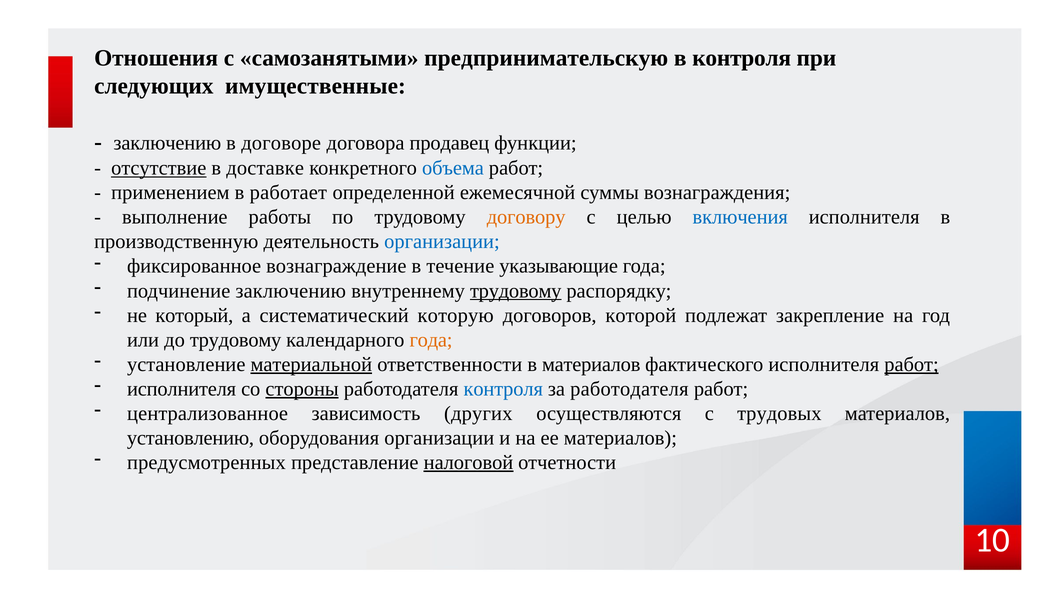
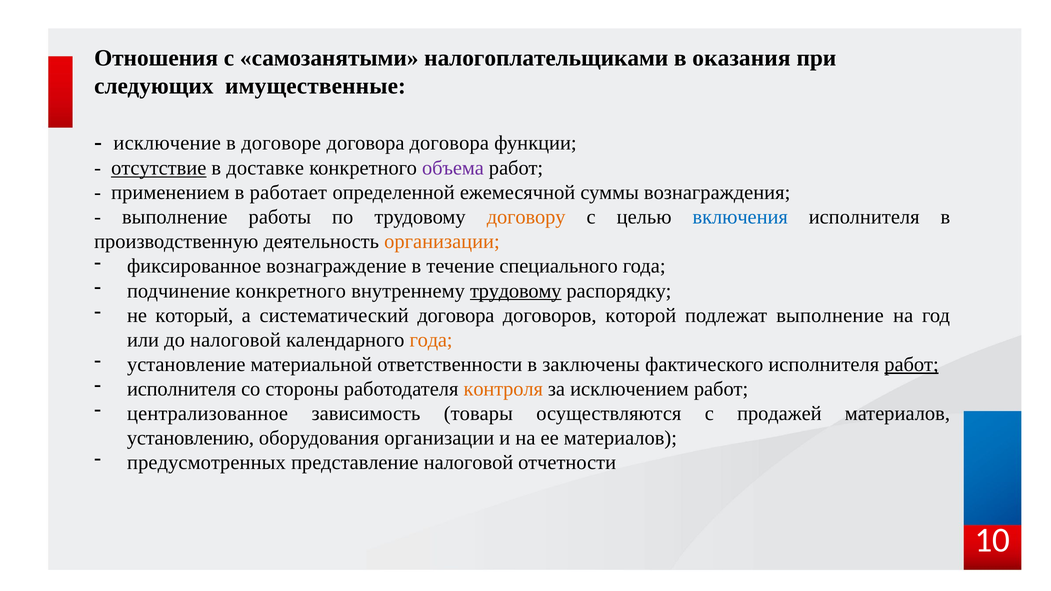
предпринимательскую: предпринимательскую -> налогоплательщиками (546, 58)
в контроля: контроля -> оказания (741, 58)
заключению: заключению -> исключение (167, 143)
договора продавец: продавец -> договора (449, 143)
объема colour: blue -> purple (453, 168)
организации colour: blue -> orange (442, 242)
указывающие: указывающие -> специального (559, 266)
подчинение заключению: заключению -> конкретного (291, 291)
систематический которую: которую -> договора (456, 315)
подлежат закрепление: закрепление -> выполнение (830, 315)
до трудовому: трудовому -> налоговой (235, 340)
материальной underline: present -> none (311, 364)
в материалов: материалов -> заключены (591, 364)
стороны underline: present -> none (302, 389)
контроля colour: blue -> orange (503, 389)
за работодателя: работодателя -> исключением (629, 389)
других: других -> товары (478, 414)
трудовых: трудовых -> продажей (779, 414)
налоговой underline: present -> none (469, 463)
